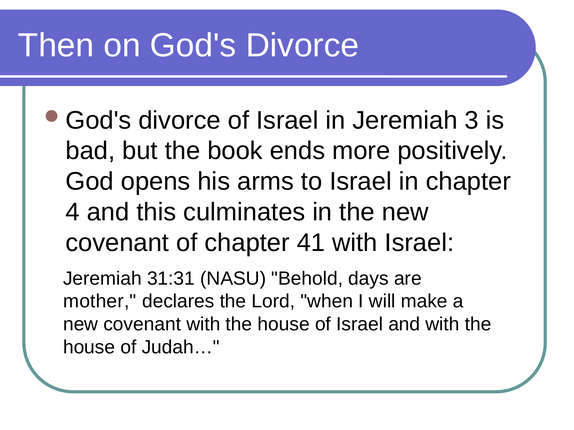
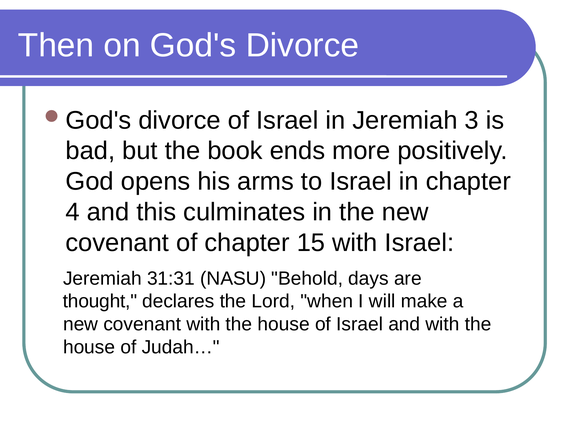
41: 41 -> 15 (311, 243)
mother: mother -> thought (100, 302)
